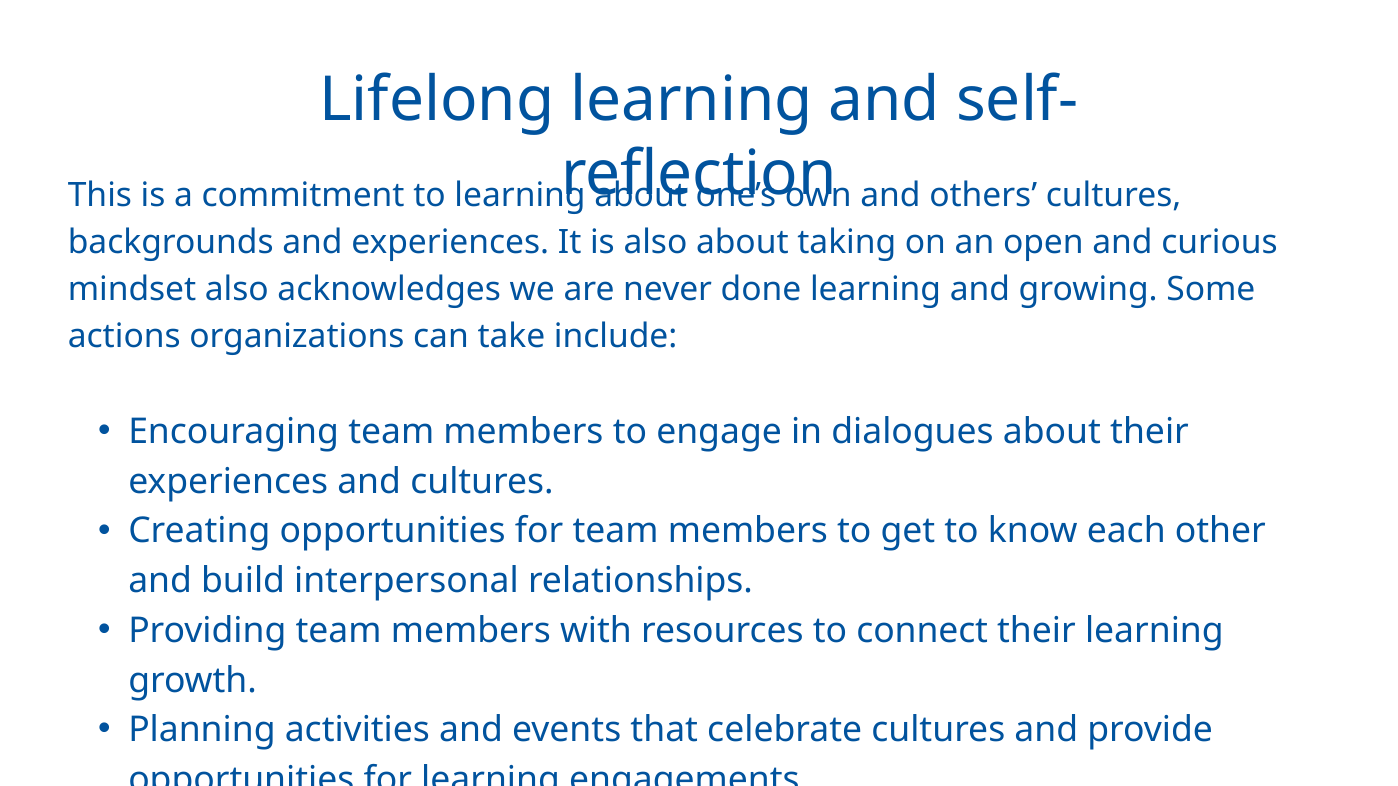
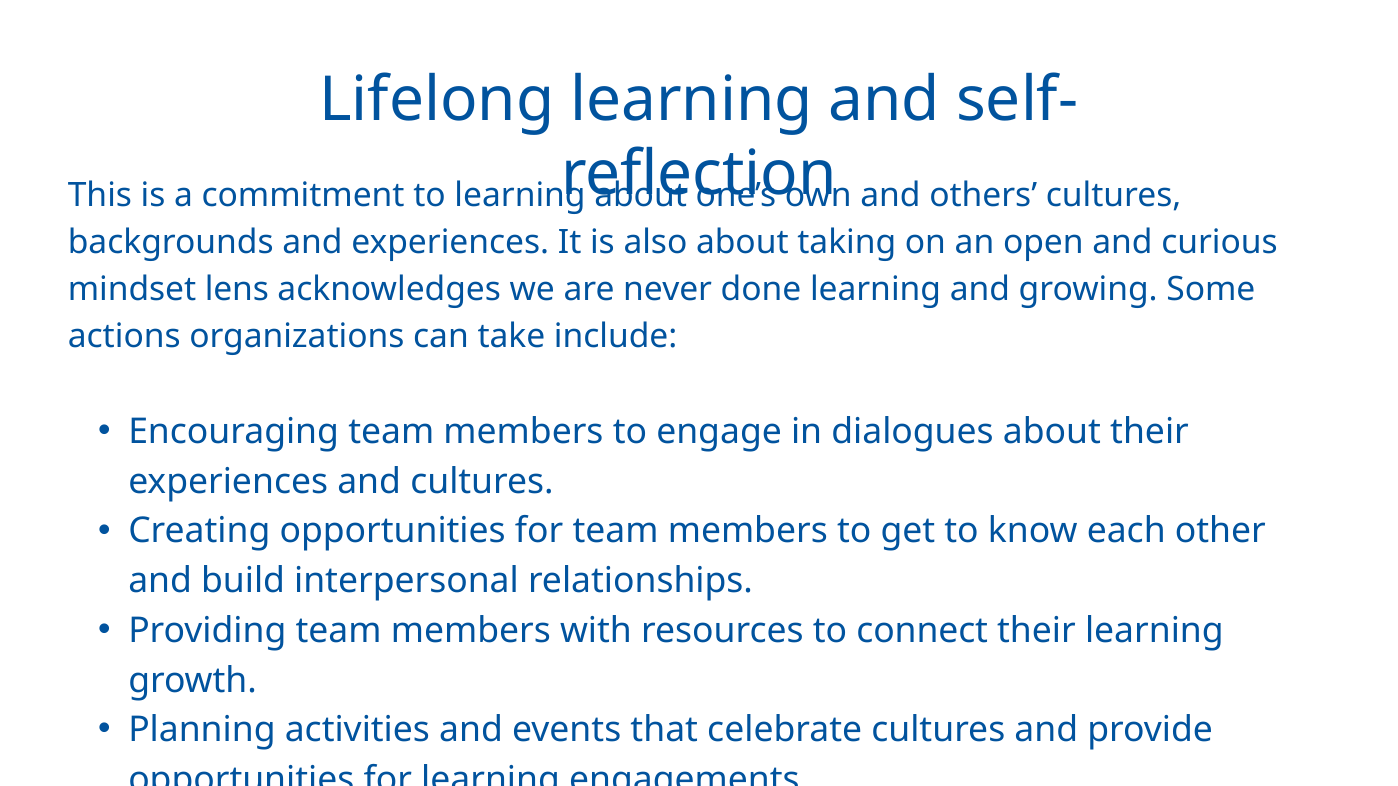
mindset also: also -> lens (237, 289)
